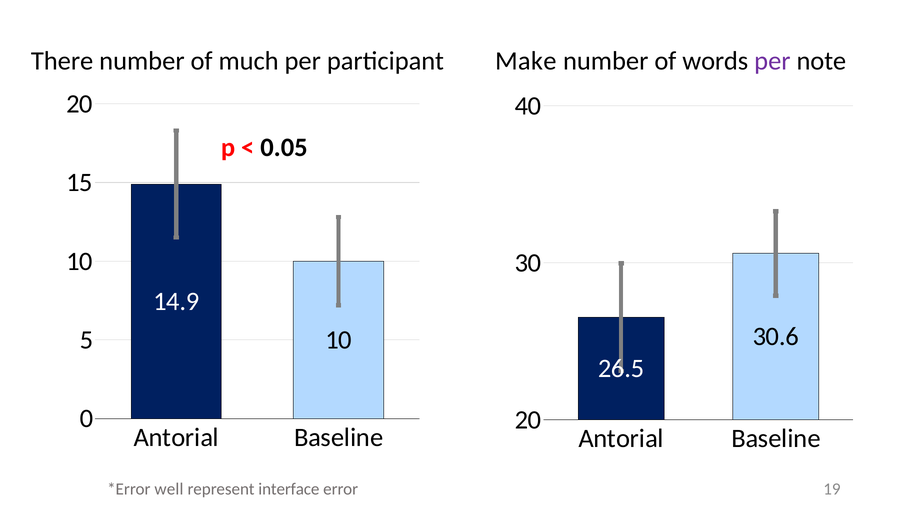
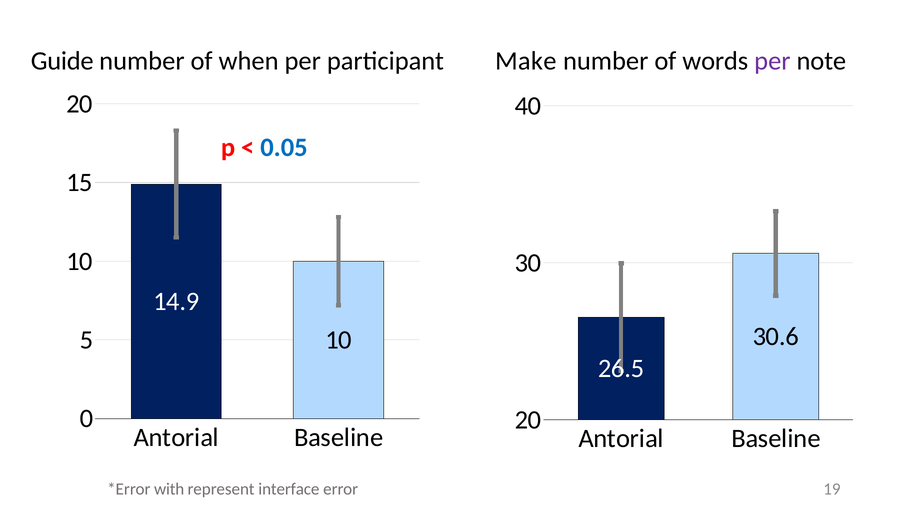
There: There -> Guide (62, 61)
much: much -> when (249, 61)
0.05 colour: black -> blue (284, 148)
well: well -> with (169, 489)
